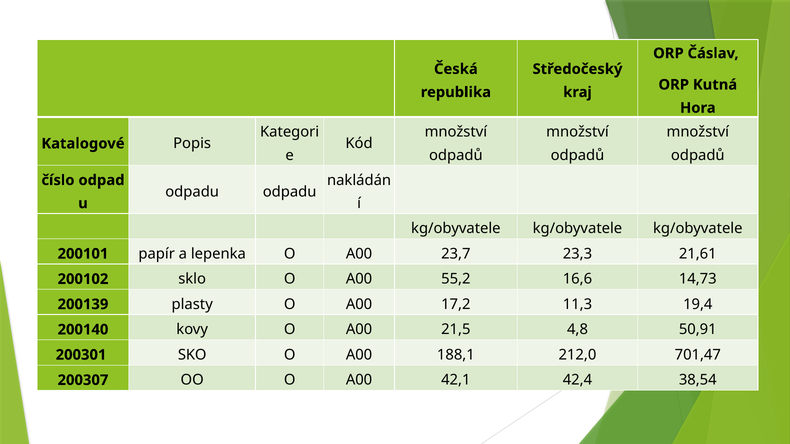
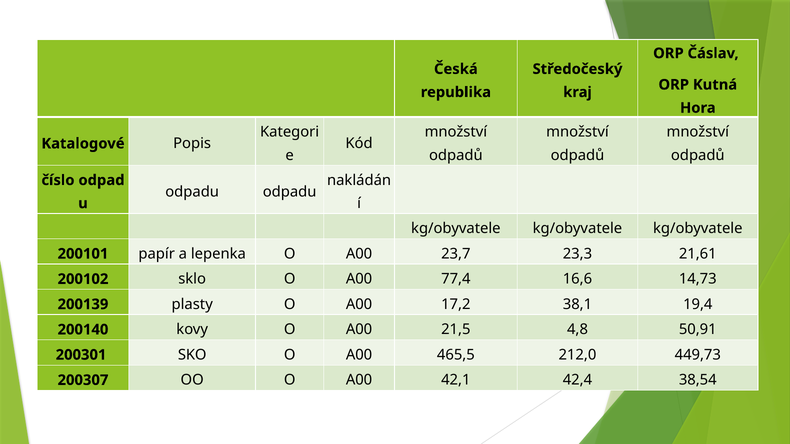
55,2: 55,2 -> 77,4 (456, 279)
11,3: 11,3 -> 38,1 (578, 305)
188,1: 188,1 -> 465,5 (456, 355)
701,47: 701,47 -> 449,73 (698, 355)
